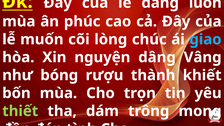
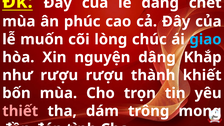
luôn: luôn -> chết (205, 3)
Vâng: Vâng -> Khắp (203, 57)
như bóng: bóng -> rượu (59, 75)
thiết colour: light green -> pink (20, 111)
